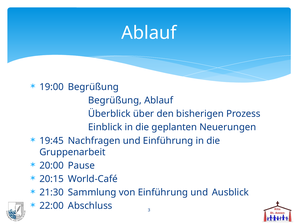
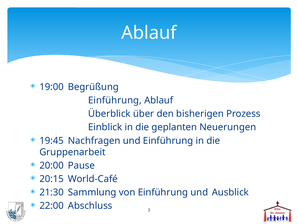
Begrüßung: Begrüßung -> Einführung (115, 100)
